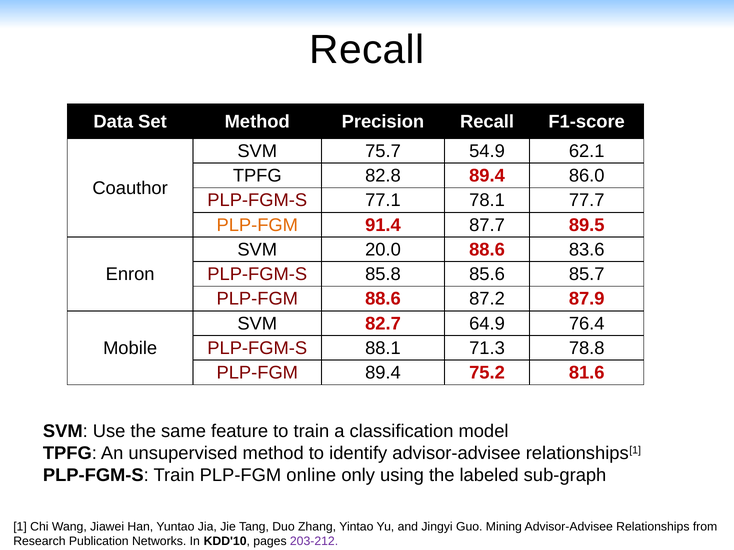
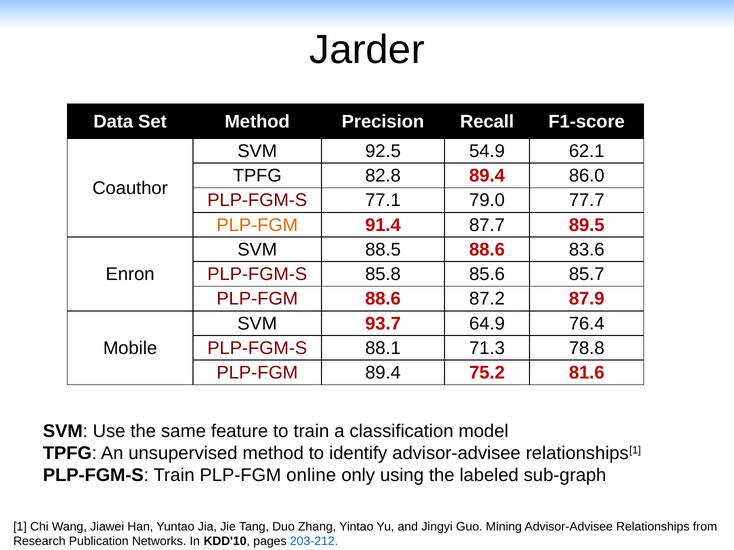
Recall: Recall -> Jarder (367, 50)
75.7: 75.7 -> 92.5 (383, 151)
78.1: 78.1 -> 79.0 (487, 201)
20.0: 20.0 -> 88.5 (383, 250)
82.7: 82.7 -> 93.7 (383, 324)
203-212 colour: purple -> blue (314, 542)
